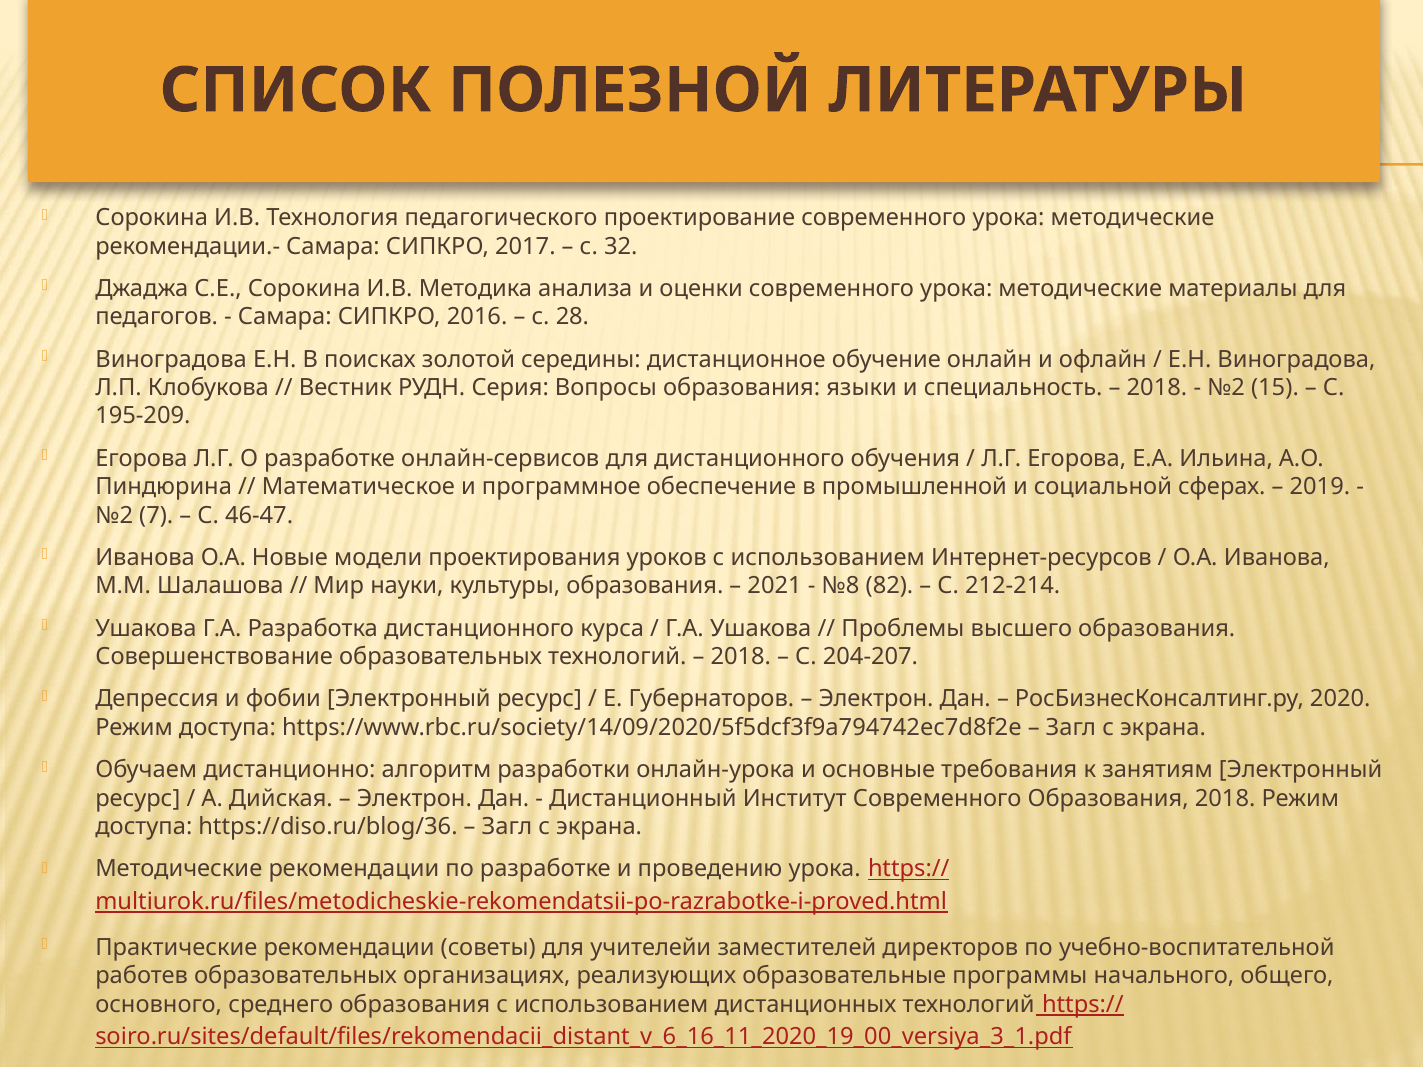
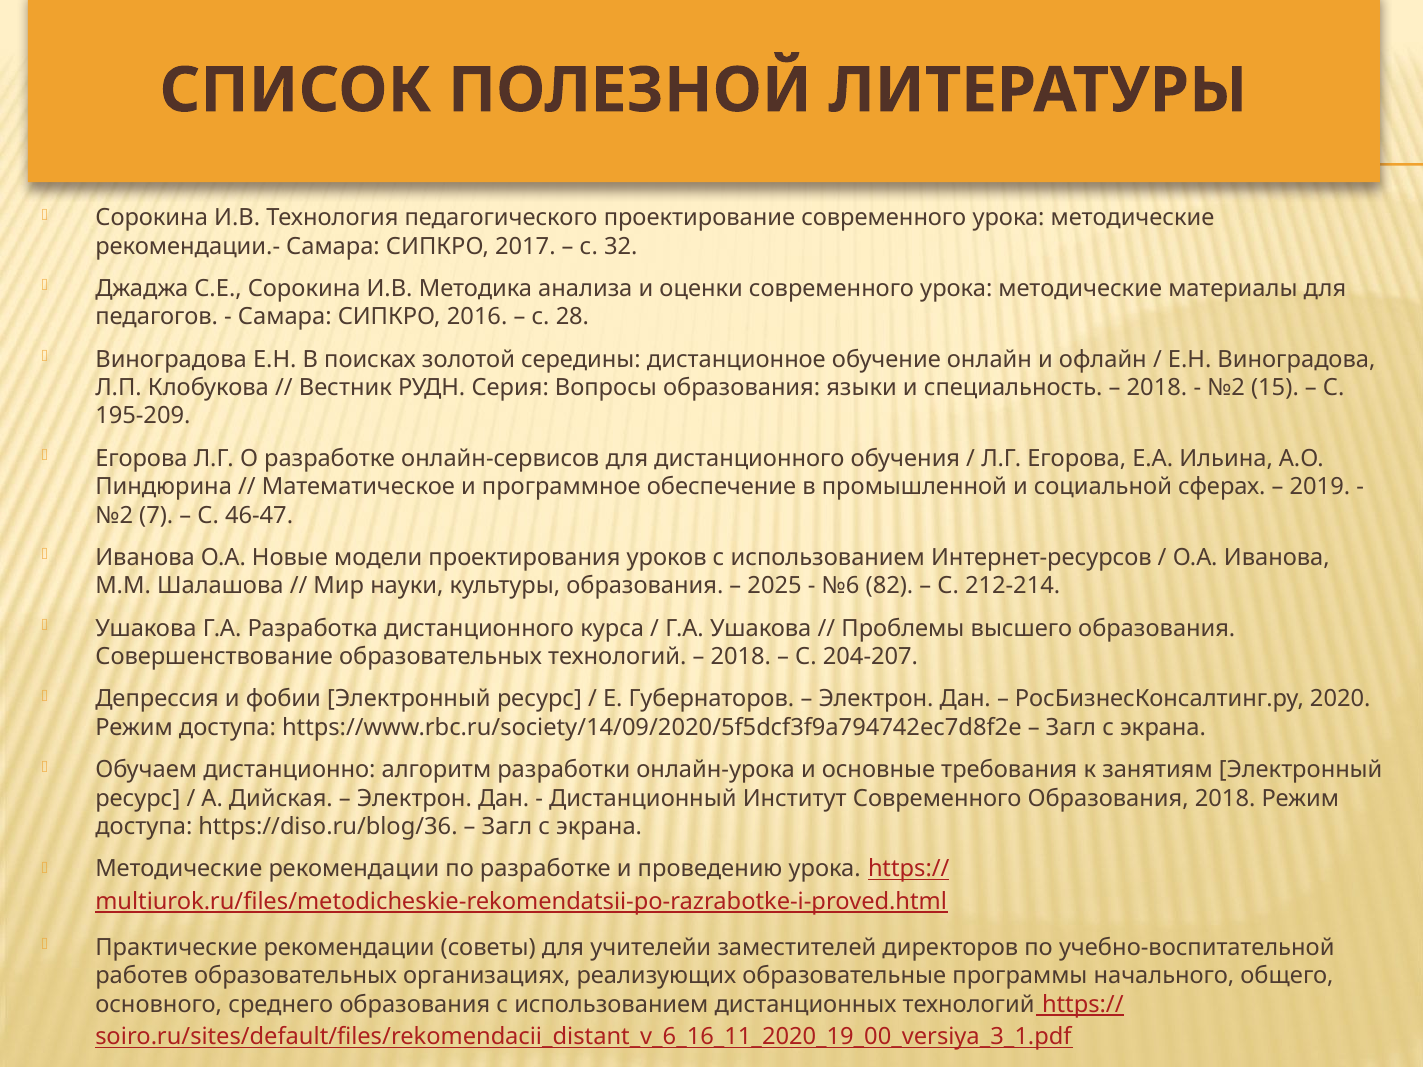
2021: 2021 -> 2025 (775, 586)
№8: №8 -> №6 (840, 586)
